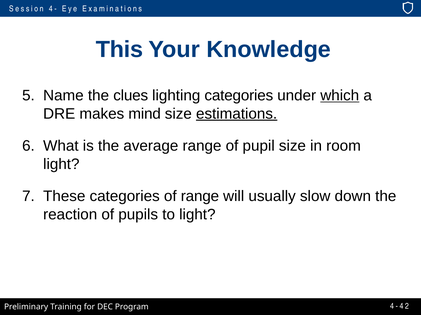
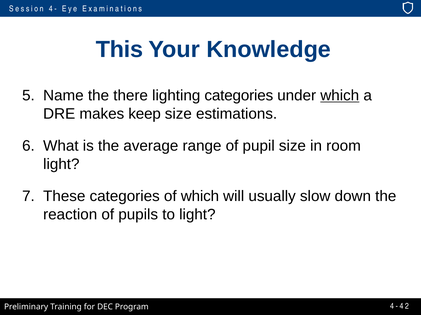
clues: clues -> there (131, 96)
mind: mind -> keep (145, 114)
estimations underline: present -> none (237, 114)
of range: range -> which (200, 197)
